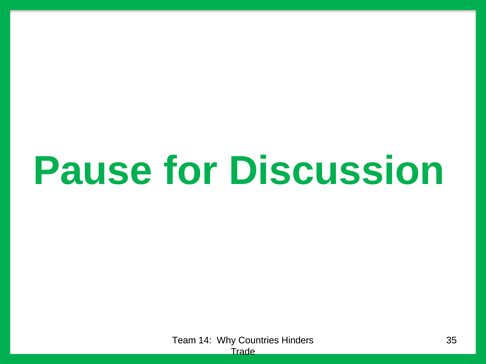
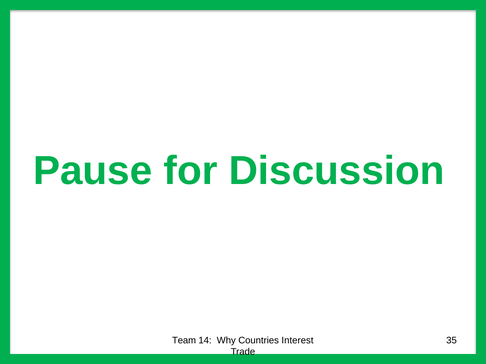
Hinders: Hinders -> Interest (297, 341)
